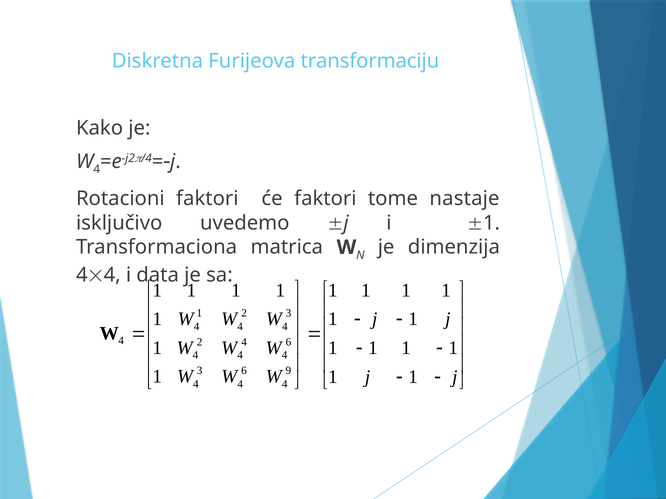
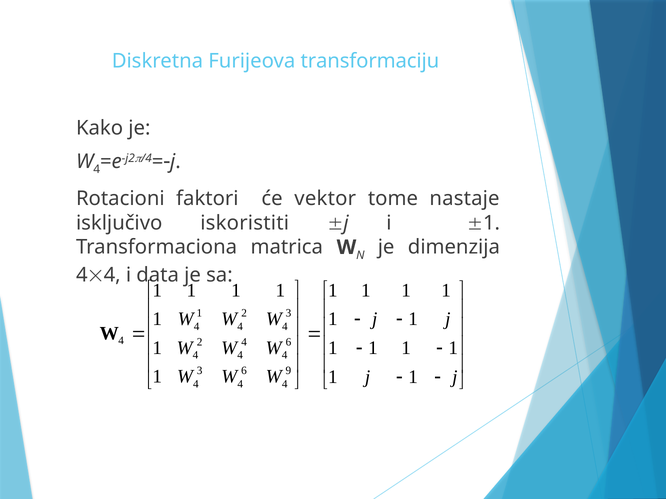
će faktori: faktori -> vektor (325, 199)
uvedemo: uvedemo -> iskoristiti (245, 223)
